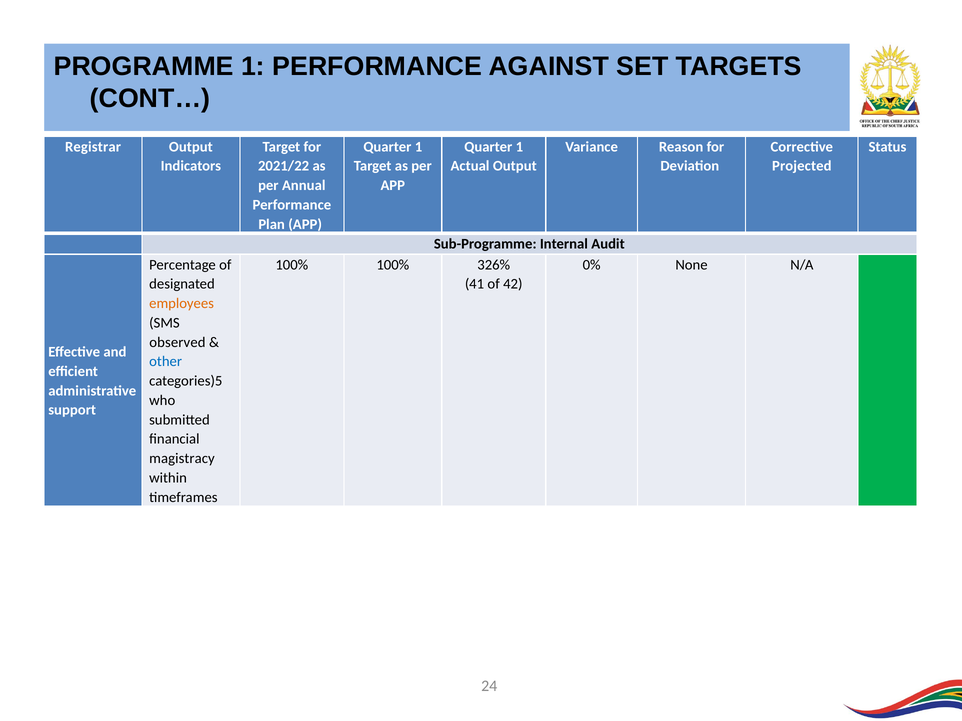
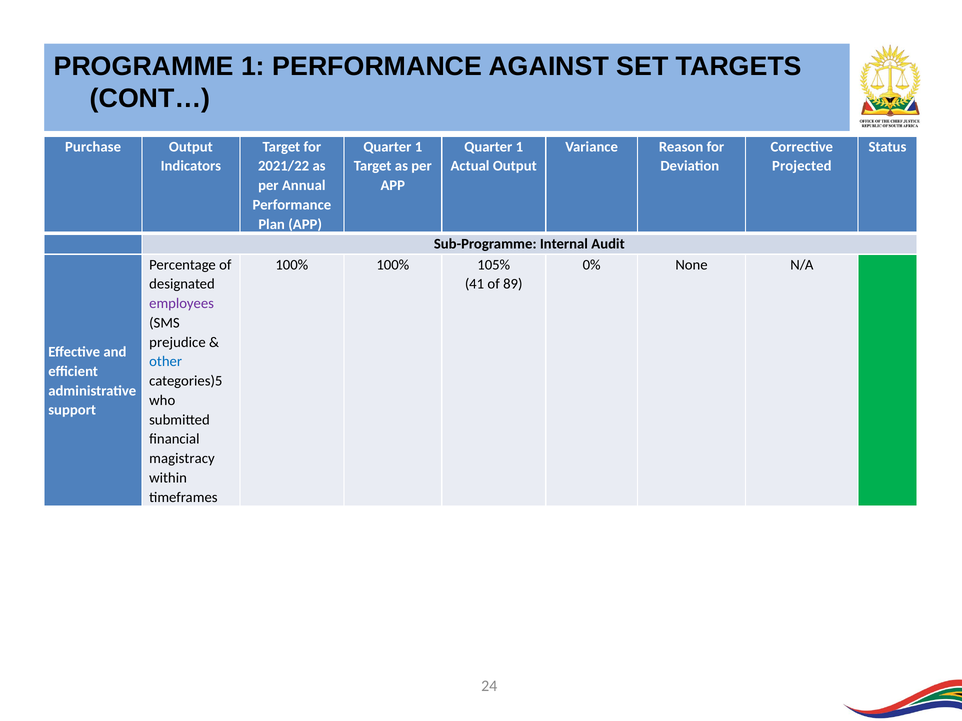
Registrar: Registrar -> Purchase (93, 147)
326%: 326% -> 105% (494, 265)
42: 42 -> 89 (513, 284)
employees colour: orange -> purple (182, 304)
observed: observed -> prejudice (177, 342)
